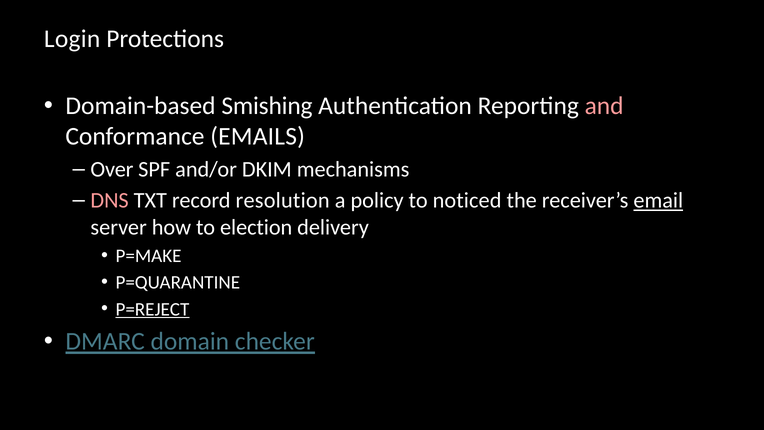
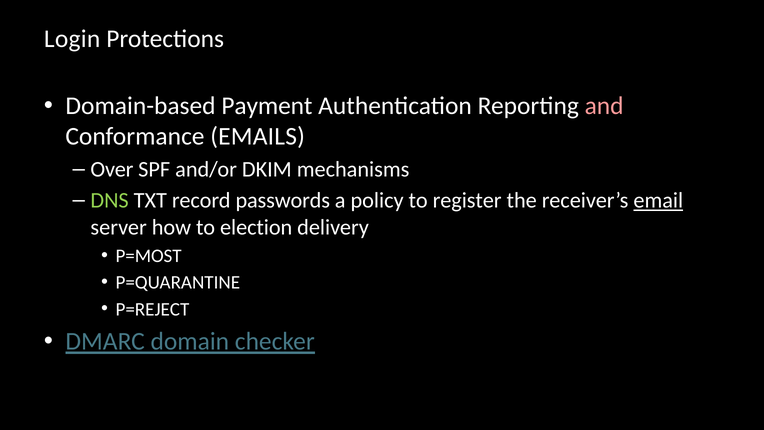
Smishing: Smishing -> Payment (267, 106)
DNS colour: pink -> light green (110, 201)
resolution: resolution -> passwords (283, 201)
noticed: noticed -> register (467, 201)
P=MAKE: P=MAKE -> P=MOST (149, 256)
P=REJECT underline: present -> none (152, 309)
